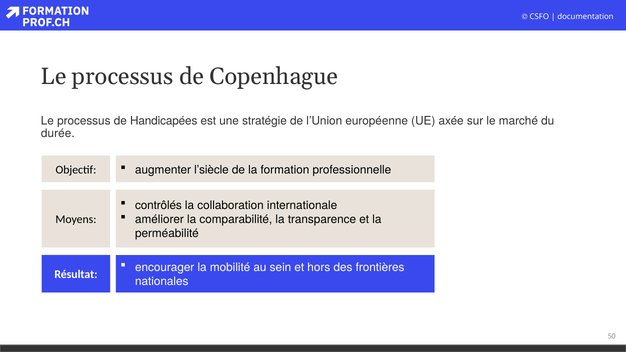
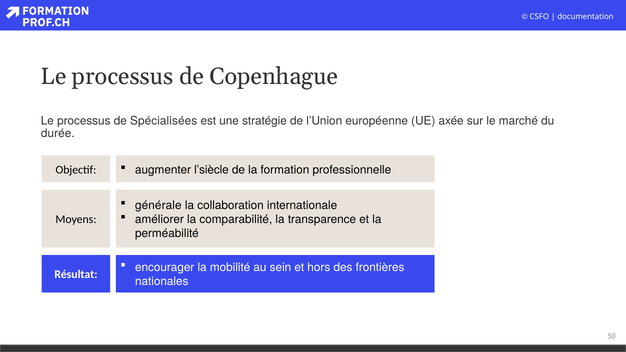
Handicapées: Handicapées -> Spécialisées (164, 121)
contrôlés: contrôlés -> générale (158, 205)
